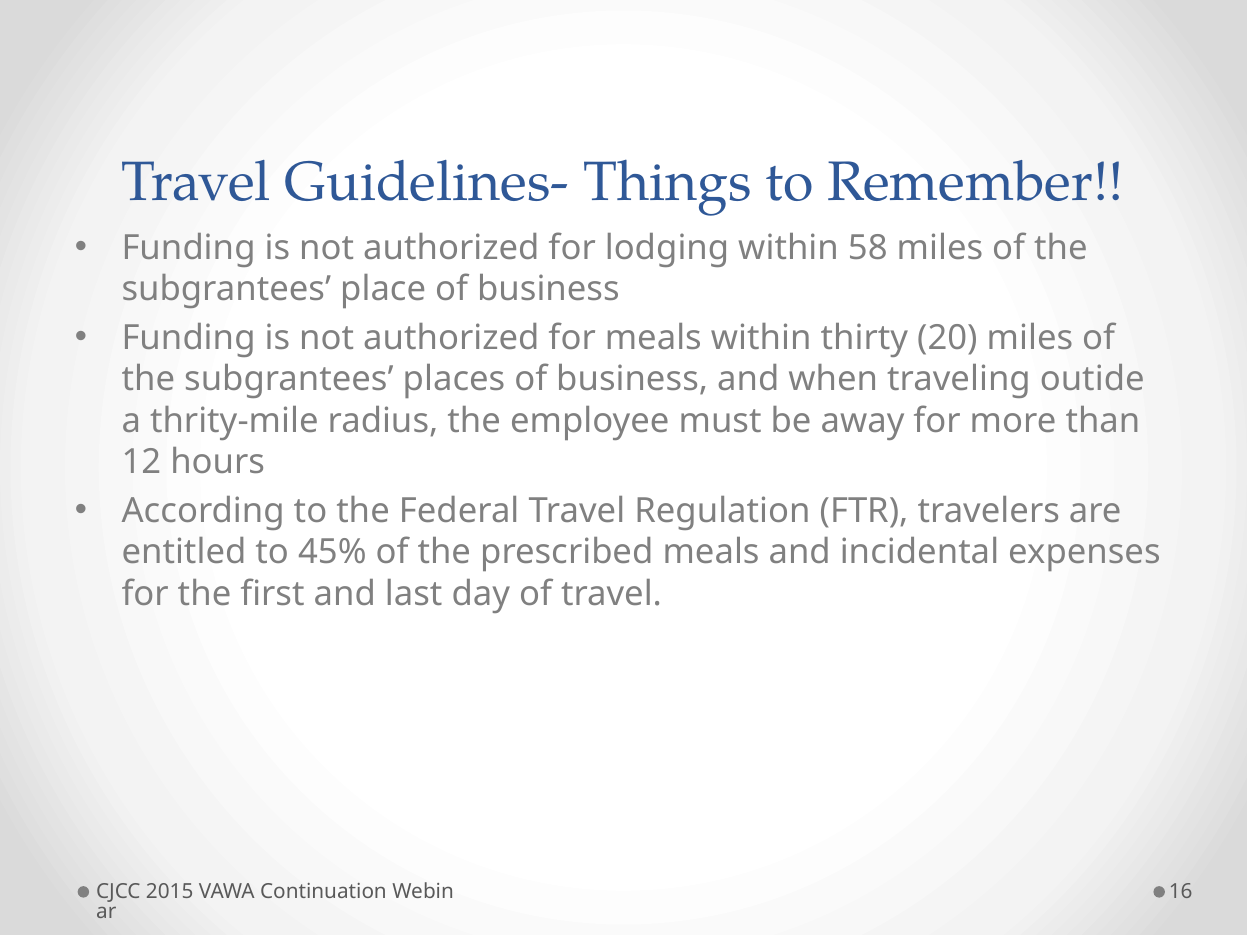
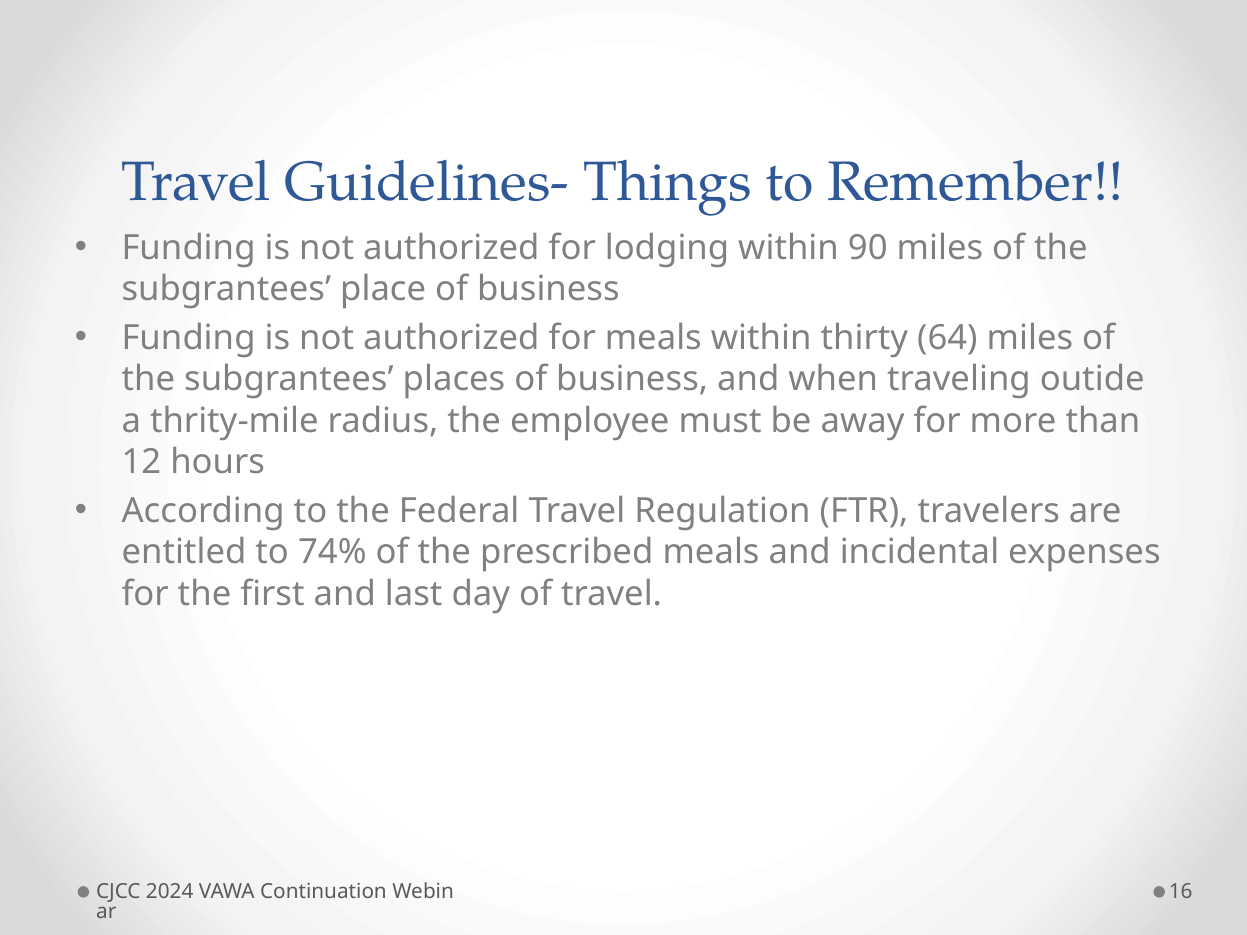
58: 58 -> 90 (868, 248)
20: 20 -> 64 (947, 338)
45%: 45% -> 74% (332, 553)
2015: 2015 -> 2024 (170, 891)
